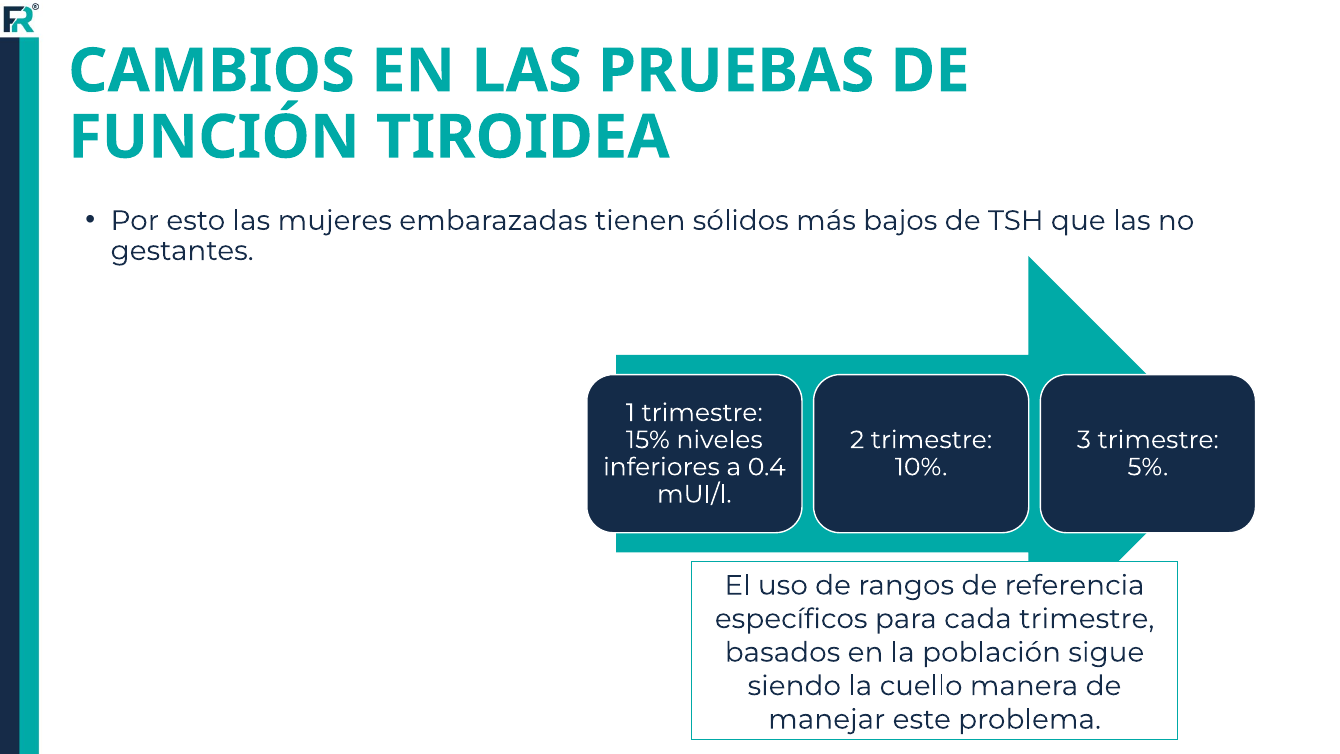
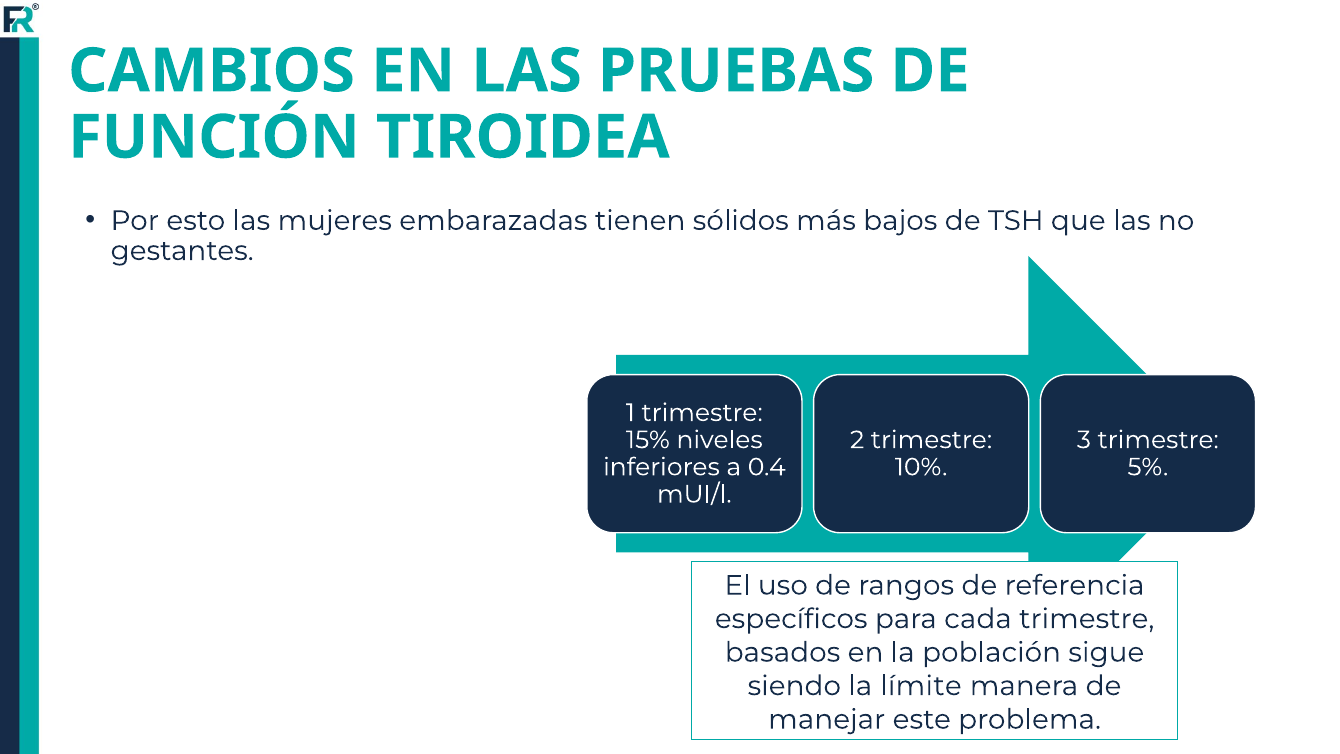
cuello: cuello -> límite (921, 686)
